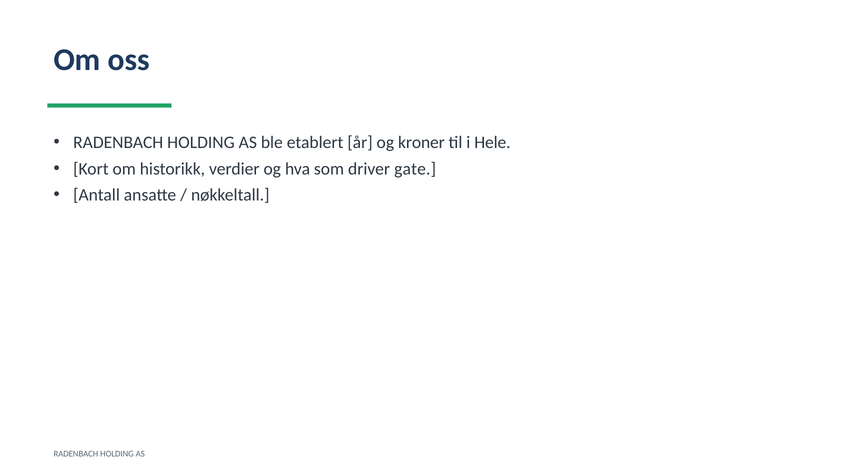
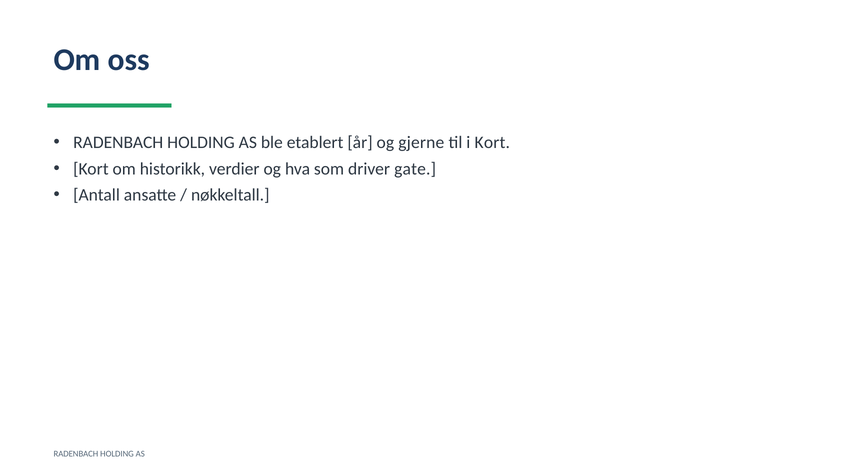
kroner: kroner -> gjerne (421, 142)
i Hele: Hele -> Kort (492, 142)
